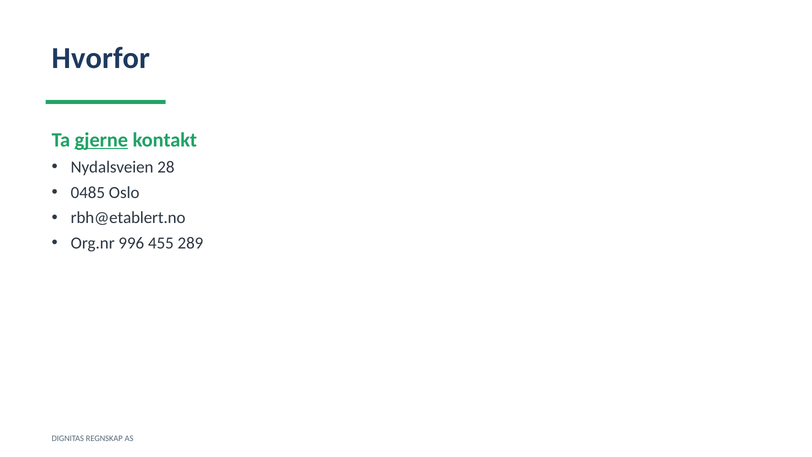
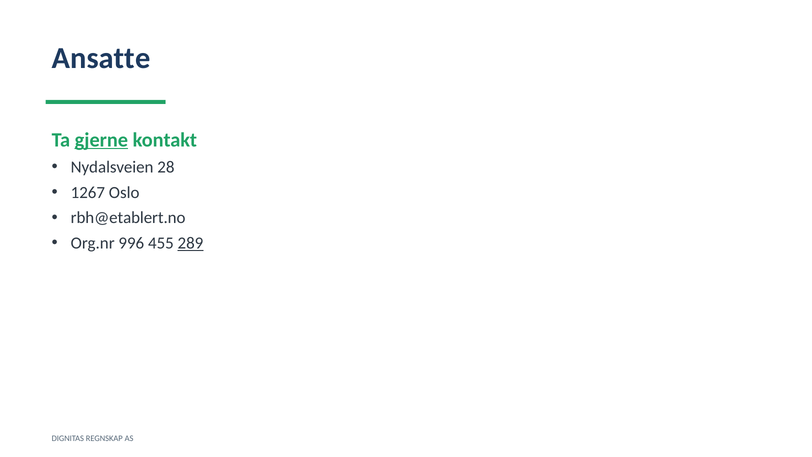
Hvorfor: Hvorfor -> Ansatte (101, 58)
0485: 0485 -> 1267 (88, 192)
289 underline: none -> present (190, 243)
